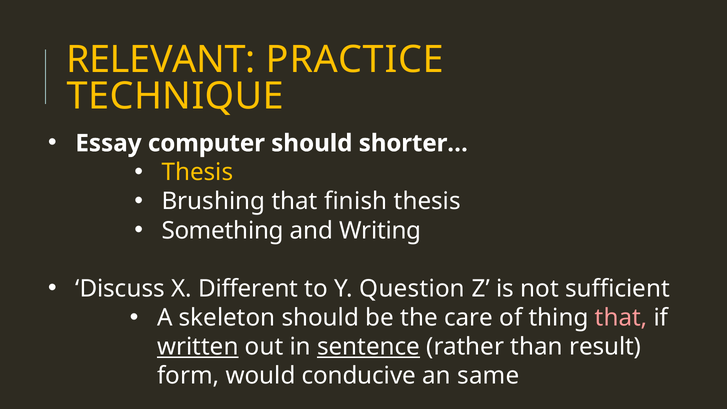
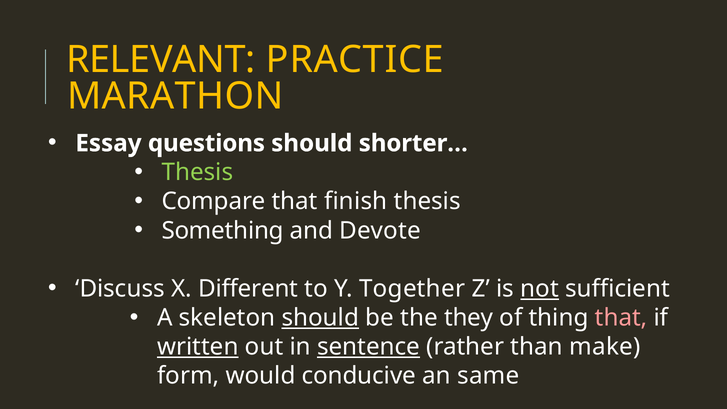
TECHNIQUE: TECHNIQUE -> MARATHON (175, 96)
computer: computer -> questions (206, 143)
Thesis colour: yellow -> light green (197, 172)
Brushing: Brushing -> Compare (214, 201)
Writing: Writing -> Devote (380, 230)
Question: Question -> Together (412, 289)
not underline: none -> present (540, 289)
should underline: none -> present (320, 318)
care: care -> they (469, 318)
result: result -> make (605, 347)
